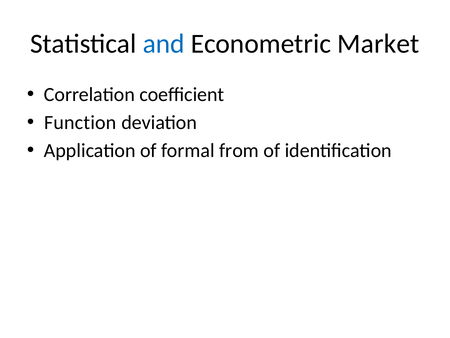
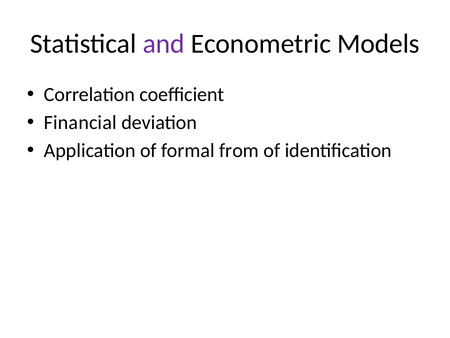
and colour: blue -> purple (164, 44)
Market: Market -> Models (378, 44)
Function: Function -> Financial (80, 122)
